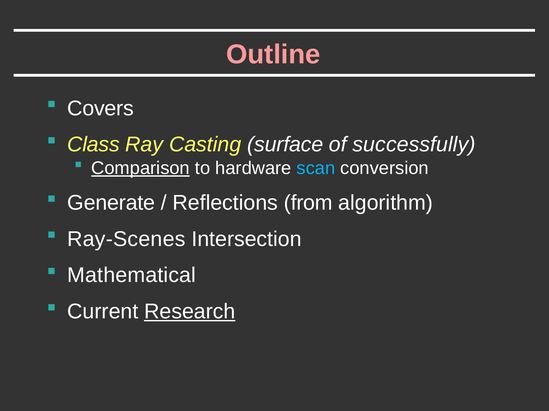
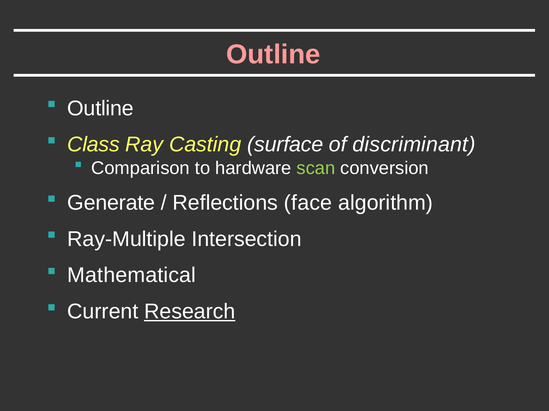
Covers: Covers -> Outline (100, 109)
successfully: successfully -> discriminant (414, 145)
Comparison underline: present -> none (141, 168)
scan colour: light blue -> light green (316, 168)
from: from -> face (308, 203)
Ray-Scenes: Ray-Scenes -> Ray-Multiple (126, 239)
